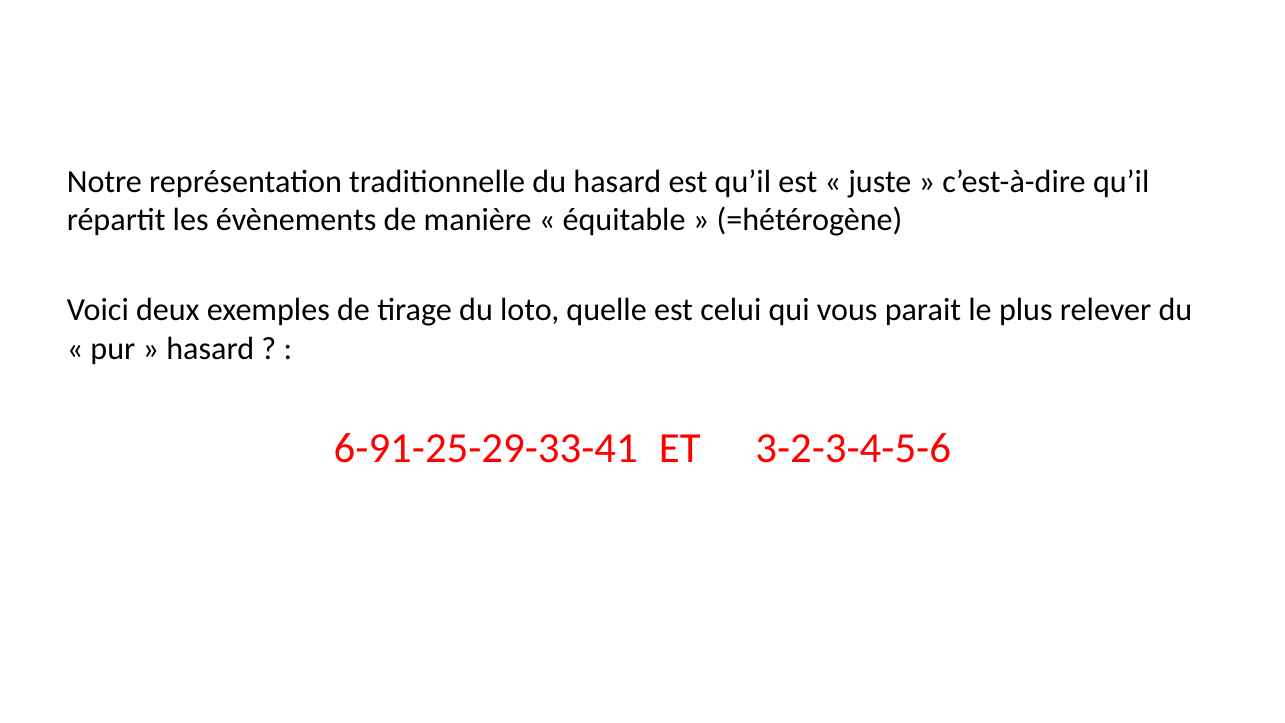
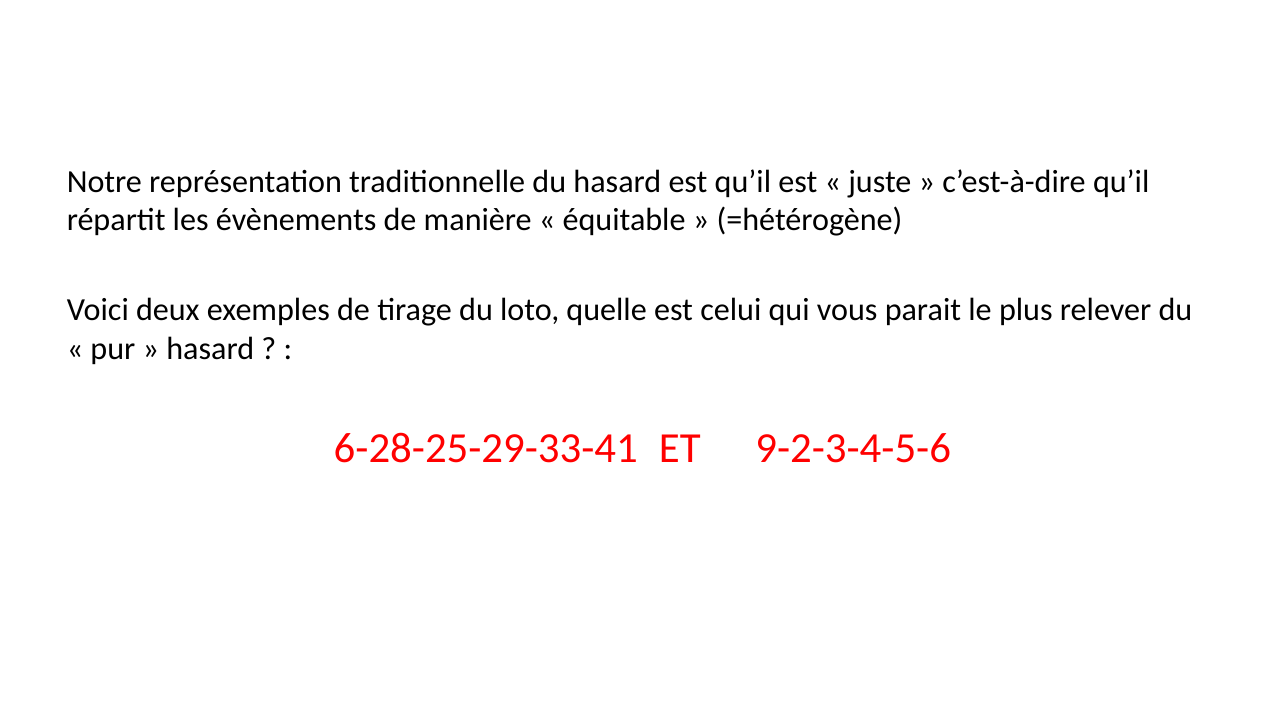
6-91-25-29-33-41: 6-91-25-29-33-41 -> 6-28-25-29-33-41 (486, 448)
3-2-3-4-5-6: 3-2-3-4-5-6 -> 9-2-3-4-5-6 (853, 448)
